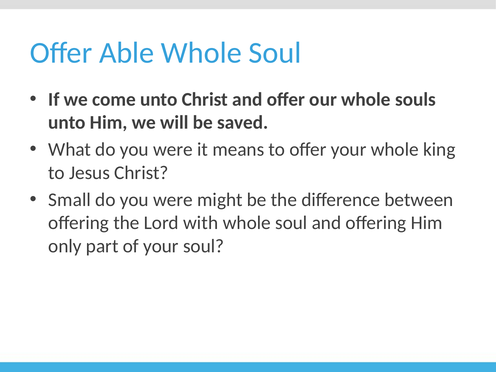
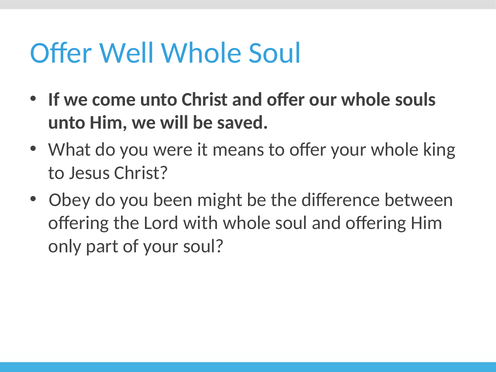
Able: Able -> Well (127, 53)
Small: Small -> Obey (70, 200)
were: were -> been (173, 200)
